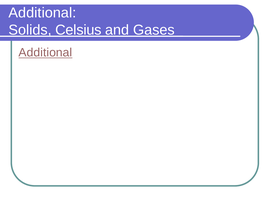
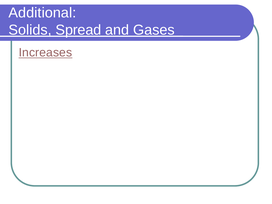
Celsius: Celsius -> Spread (78, 30)
Additional: Additional -> Increases (45, 53)
